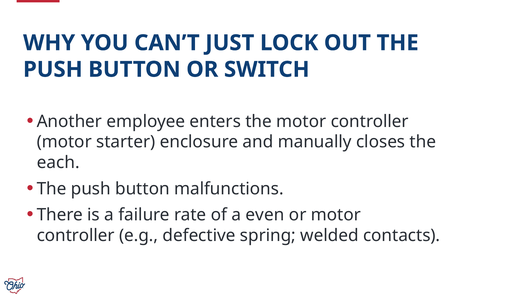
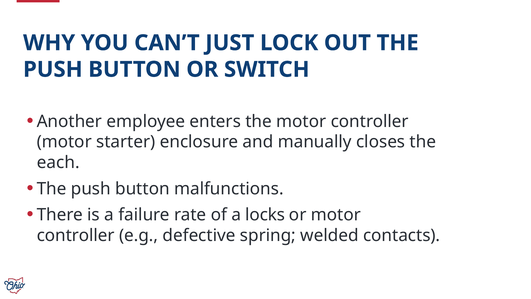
even: even -> locks (265, 215)
